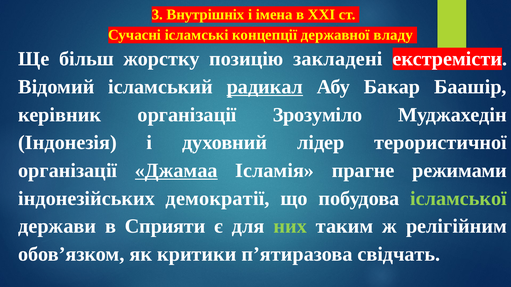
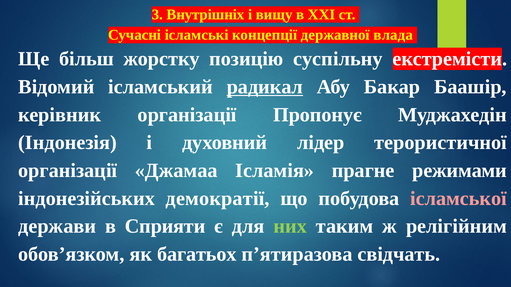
імена: імена -> вищу (274, 15)
владу: владу -> влада (393, 35)
закладені: закладені -> суспільну (338, 59)
Зрозуміло: Зрозуміло -> Пропонує (317, 115)
Джамаа underline: present -> none (176, 171)
ісламської colour: light green -> pink (458, 199)
критики: критики -> багатьох (197, 254)
